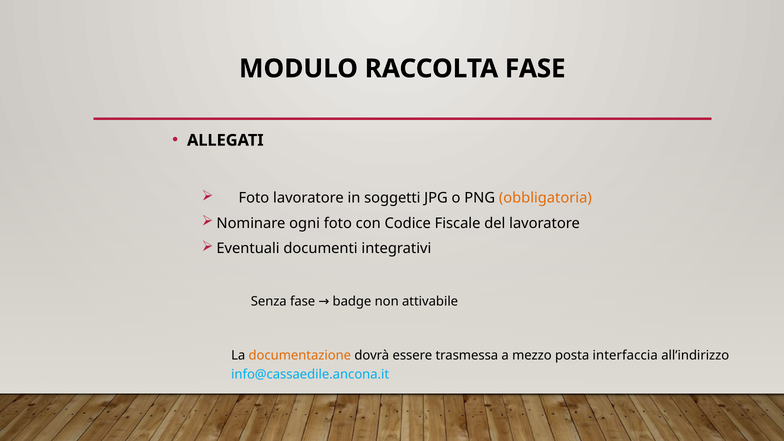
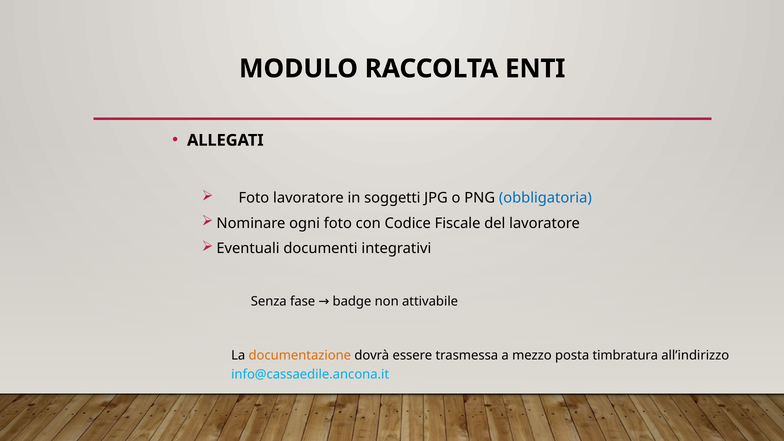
RACCOLTA FASE: FASE -> ENTI (535, 69)
obbligatoria colour: orange -> blue (545, 198)
interfaccia: interfaccia -> timbratura (625, 356)
